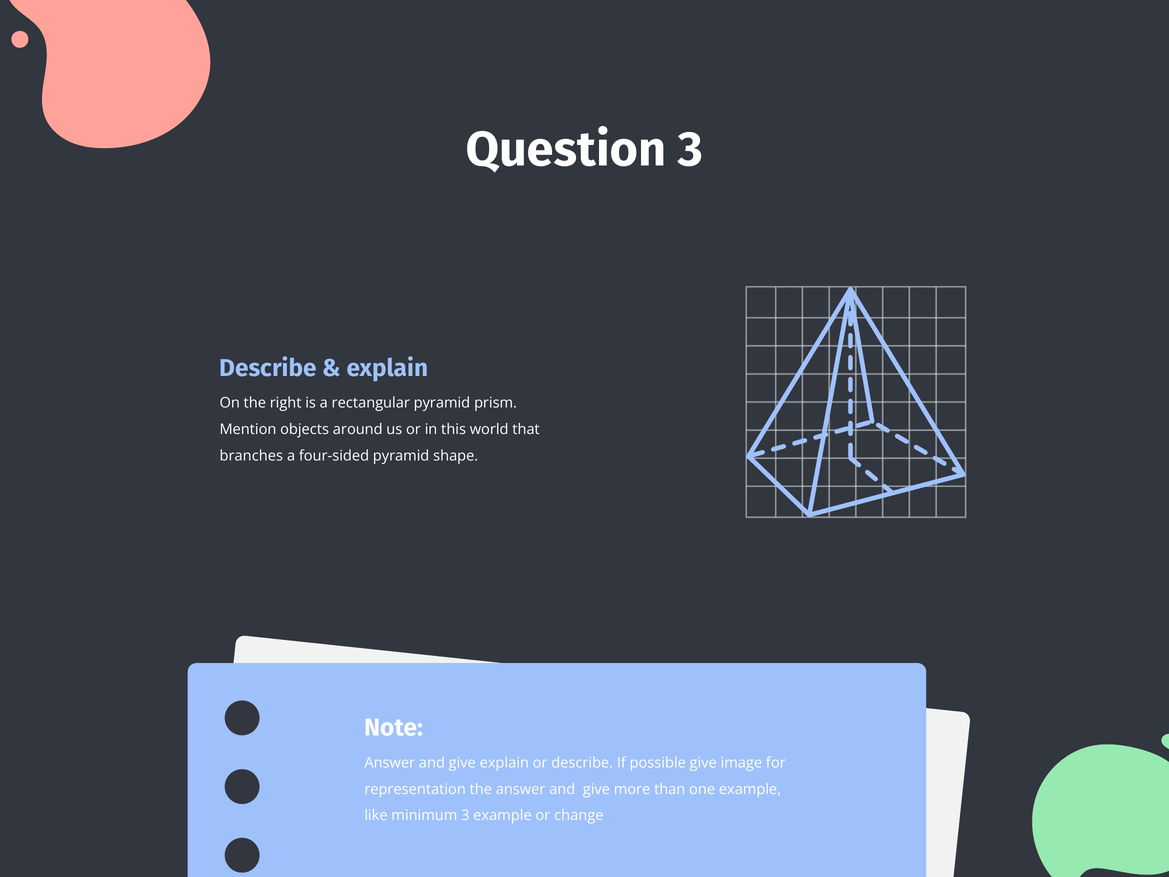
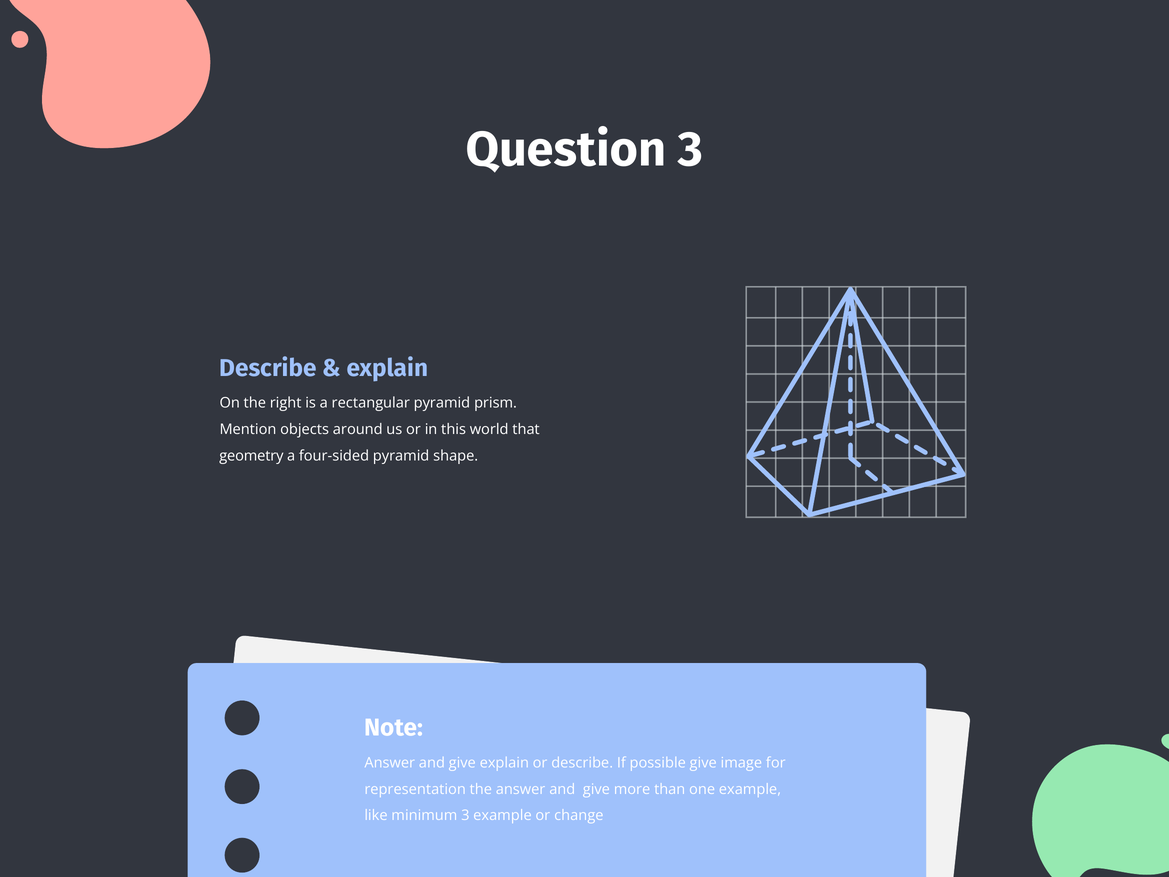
branches: branches -> geometry (251, 456)
